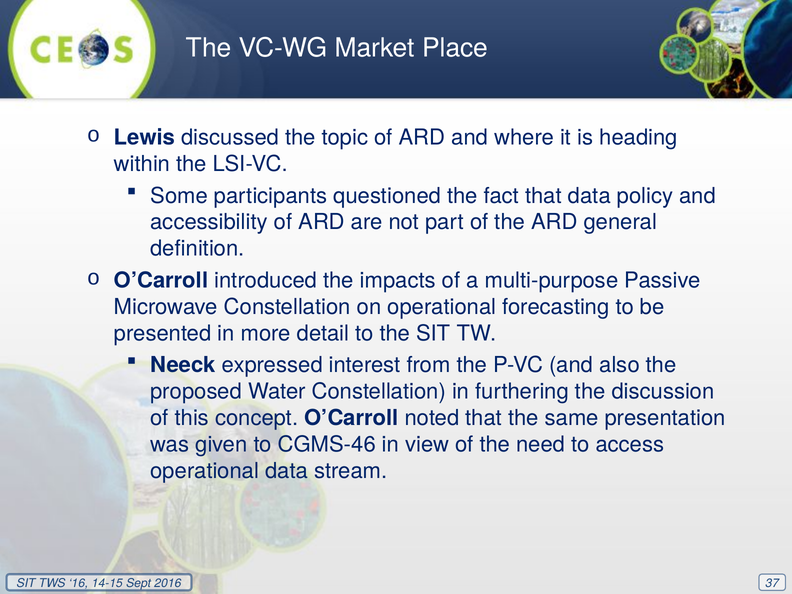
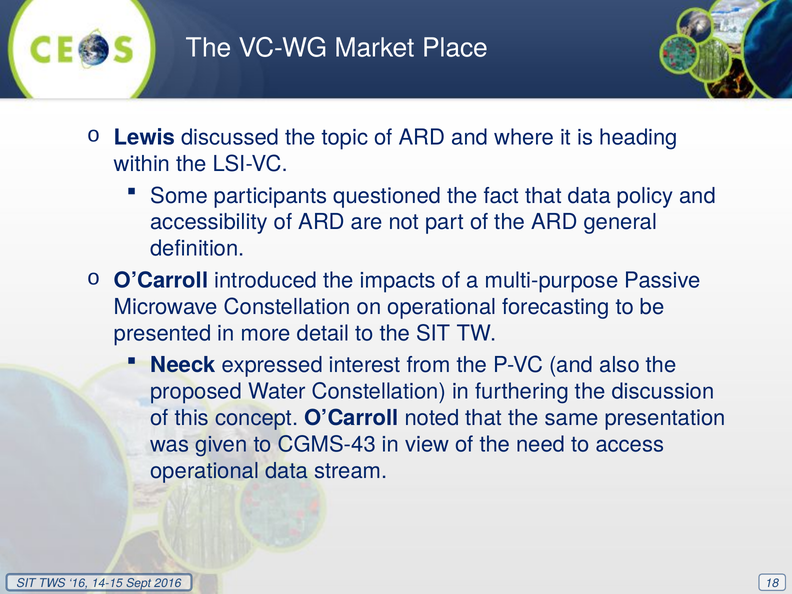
CGMS-46: CGMS-46 -> CGMS-43 (327, 444)
37: 37 -> 18 (772, 583)
